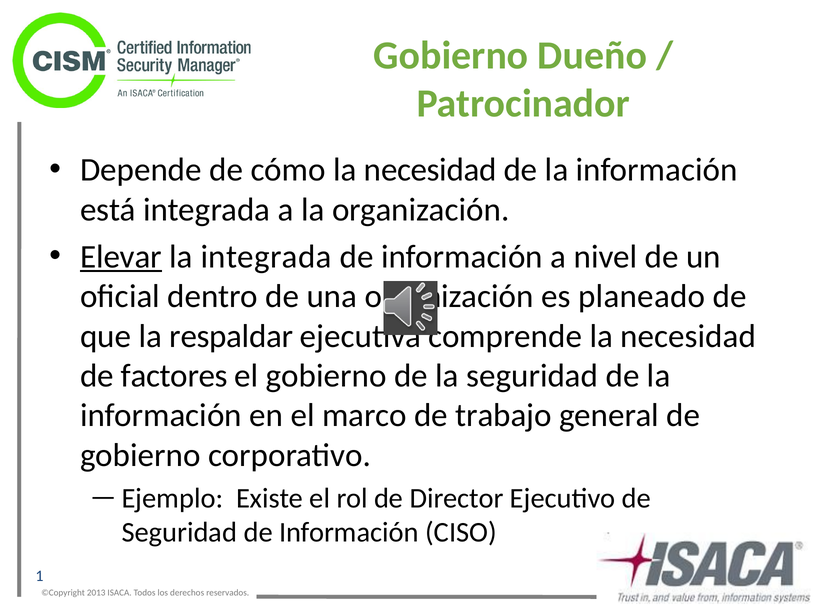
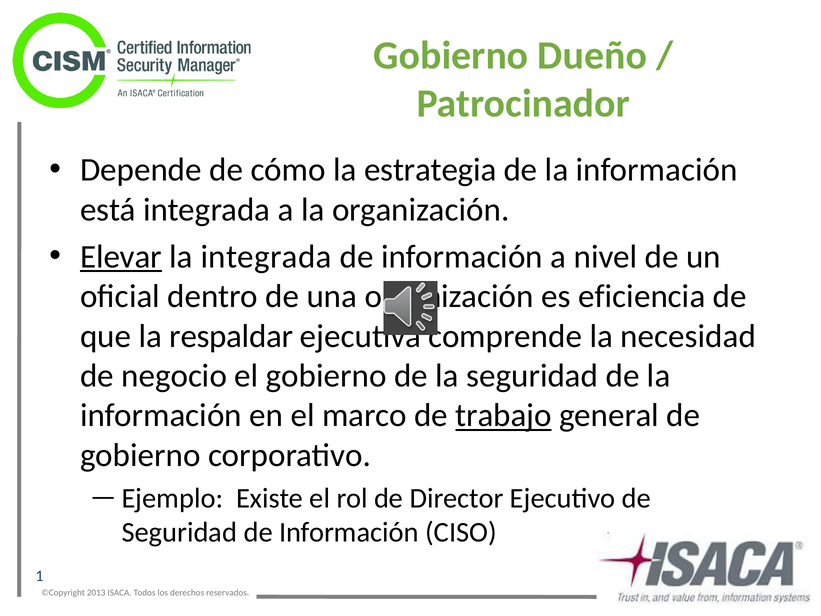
cómo la necesidad: necesidad -> estrategia (430, 170)
planeado: planeado -> eficiencia (642, 296)
factores: factores -> negocio (174, 376)
trabajo underline: none -> present (503, 415)
